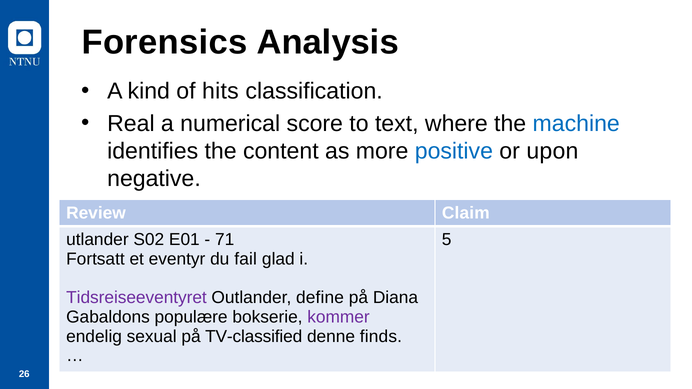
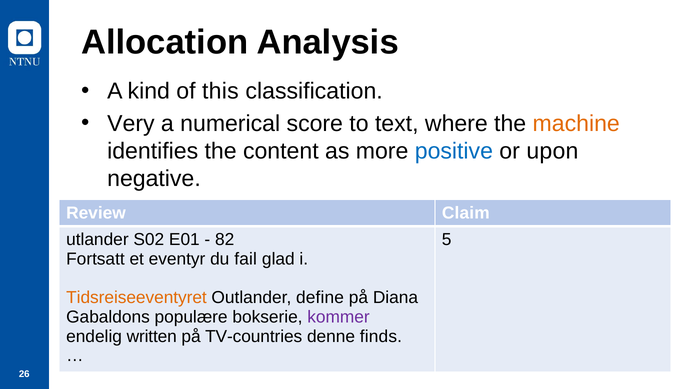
Forensics: Forensics -> Allocation (165, 42)
hits: hits -> this (220, 91)
Real: Real -> Very (131, 124)
machine colour: blue -> orange (576, 124)
71: 71 -> 82 (225, 240)
Tidsreiseeventyret colour: purple -> orange (136, 298)
sexual: sexual -> written (152, 337)
TV-classified: TV-classified -> TV-countries (254, 337)
